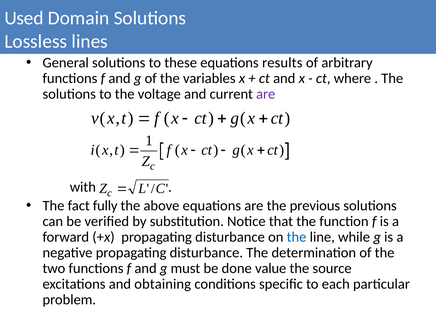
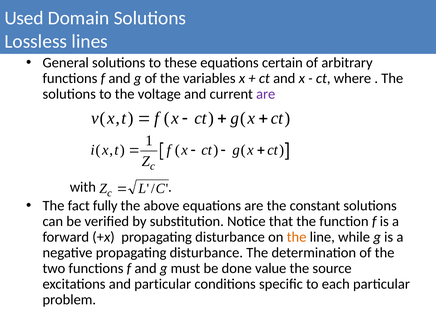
results: results -> certain (282, 63)
previous: previous -> constant (315, 206)
the colour: blue -> orange (297, 237)
and obtaining: obtaining -> particular (163, 284)
